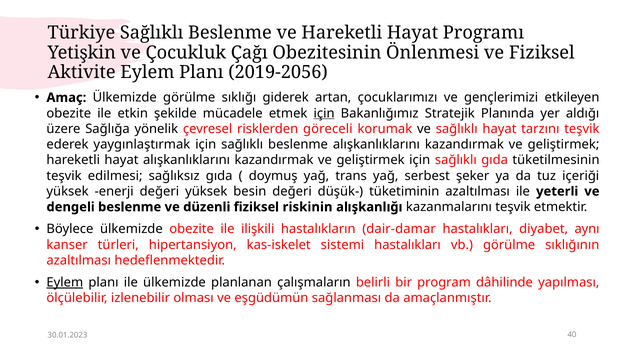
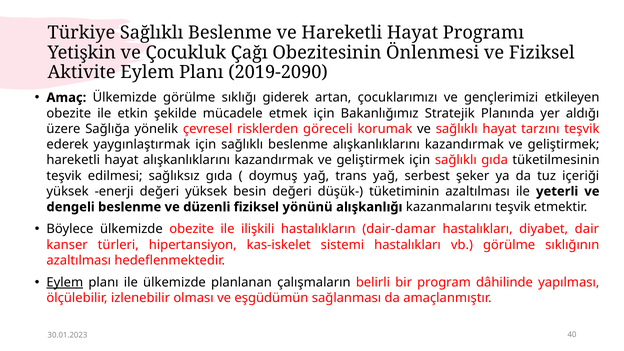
2019-2056: 2019-2056 -> 2019-2090 (278, 72)
için underline: present -> none (324, 113)
riskinin: riskinin -> yönünü (308, 207)
aynı: aynı -> dair (587, 229)
